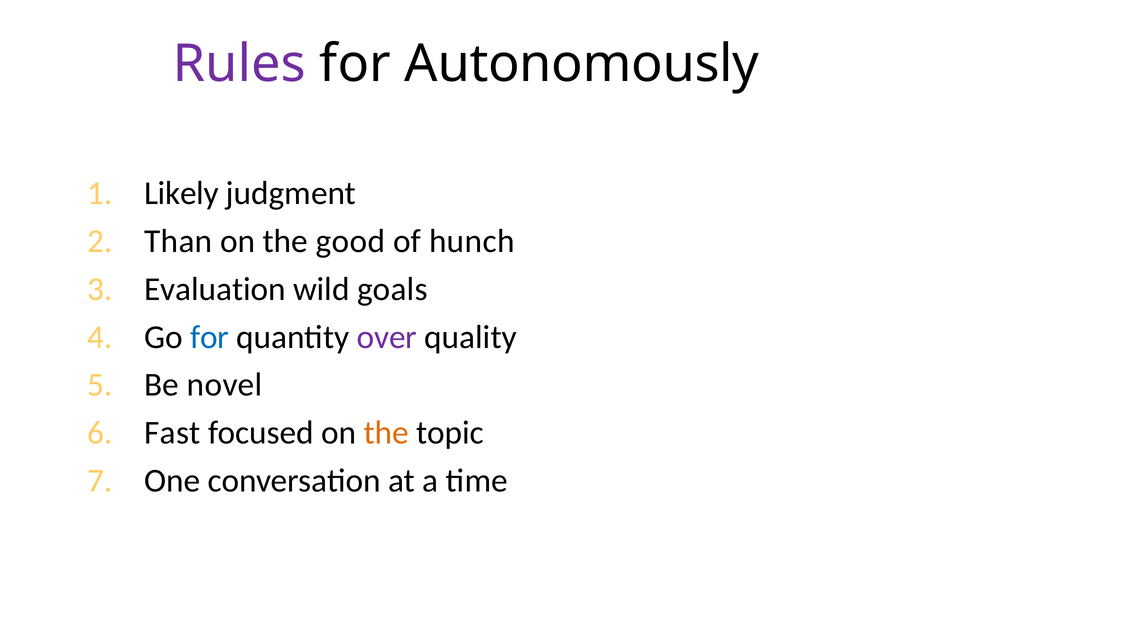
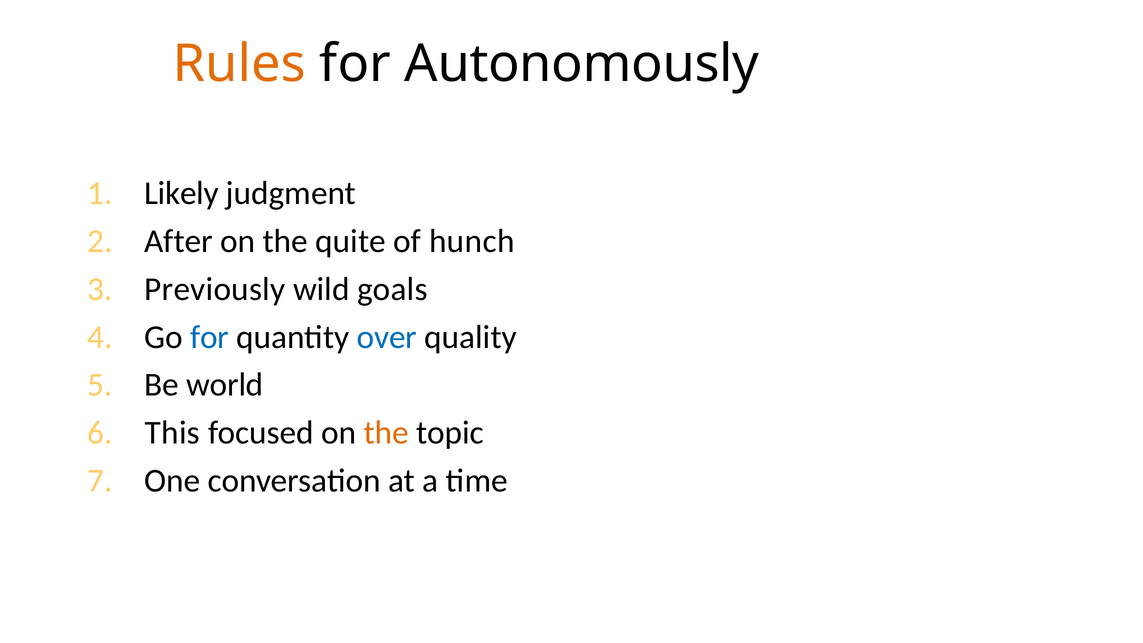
Rules colour: purple -> orange (239, 64)
Than: Than -> After (178, 241)
good: good -> quite (351, 241)
Evaluation: Evaluation -> Previously (215, 289)
over colour: purple -> blue (387, 337)
novel: novel -> world (225, 385)
Fast: Fast -> This (172, 433)
